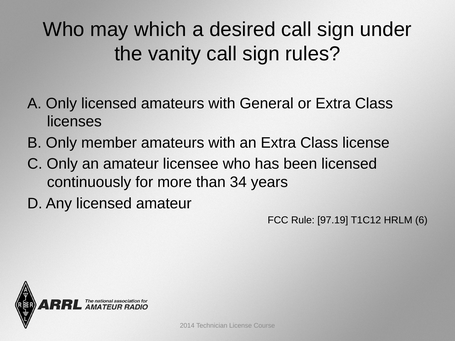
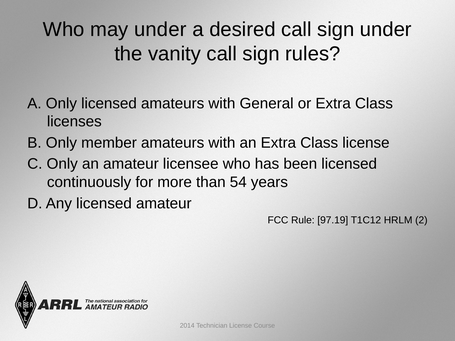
may which: which -> under (160, 29)
34: 34 -> 54 (238, 182)
6: 6 -> 2 (421, 220)
